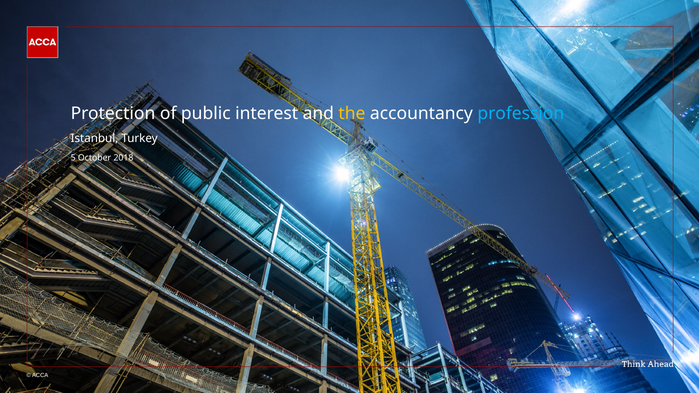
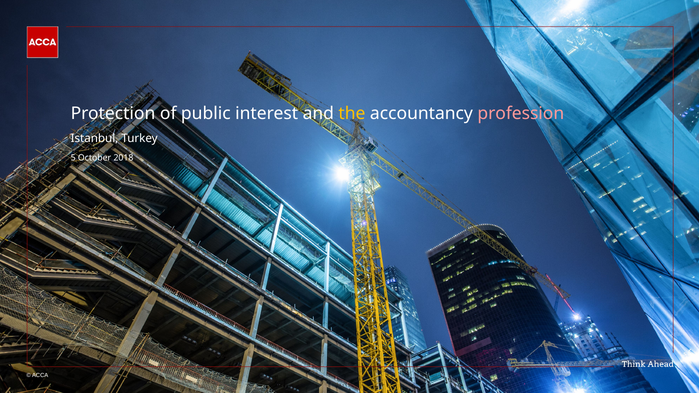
profession colour: light blue -> pink (521, 114)
